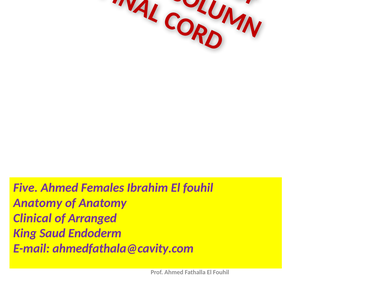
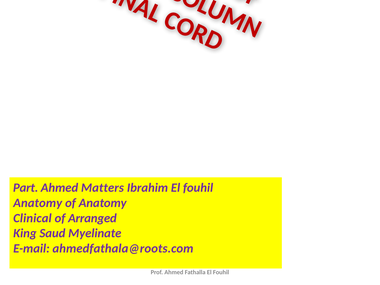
Five: Five -> Part (26, 188)
Females: Females -> Matters (102, 188)
Endoderm: Endoderm -> Myelinate (95, 233)
ahmedfathala@cavity.com: ahmedfathala@cavity.com -> ahmedfathala@roots.com (123, 248)
